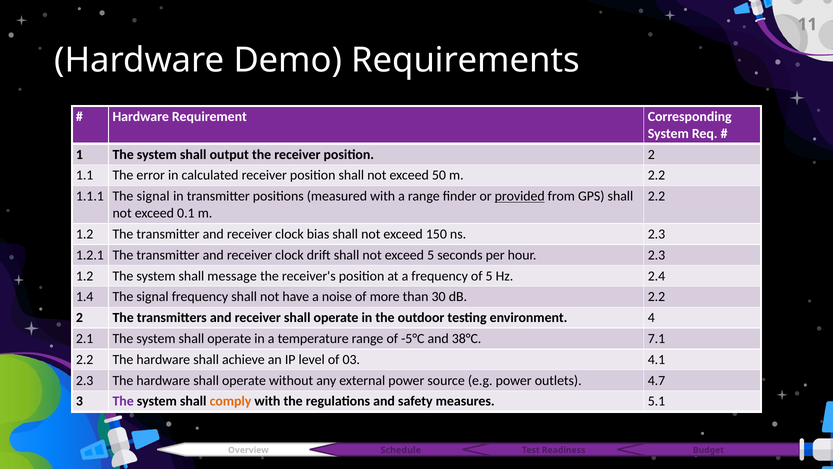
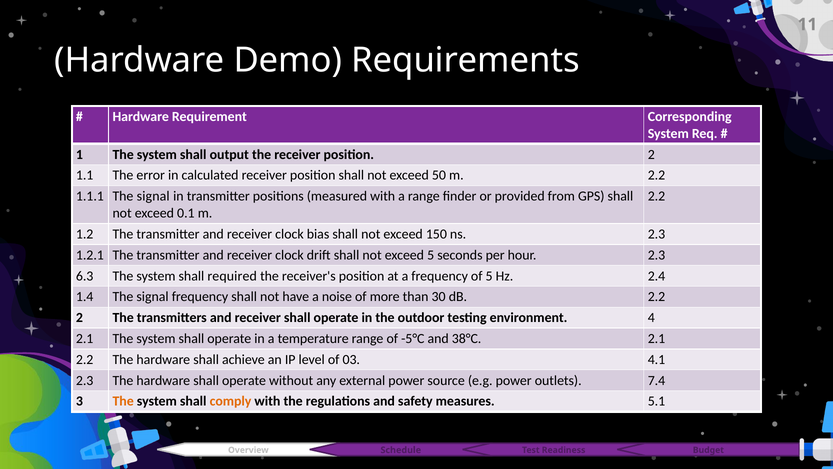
provided underline: present -> none (520, 196)
1.2: 1.2 -> 6.3 (85, 276)
message: message -> required (232, 276)
7.1: 7.1 -> 2.1 (656, 338)
4.7: 4.7 -> 7.4 (656, 380)
The colour: purple -> orange (123, 401)
